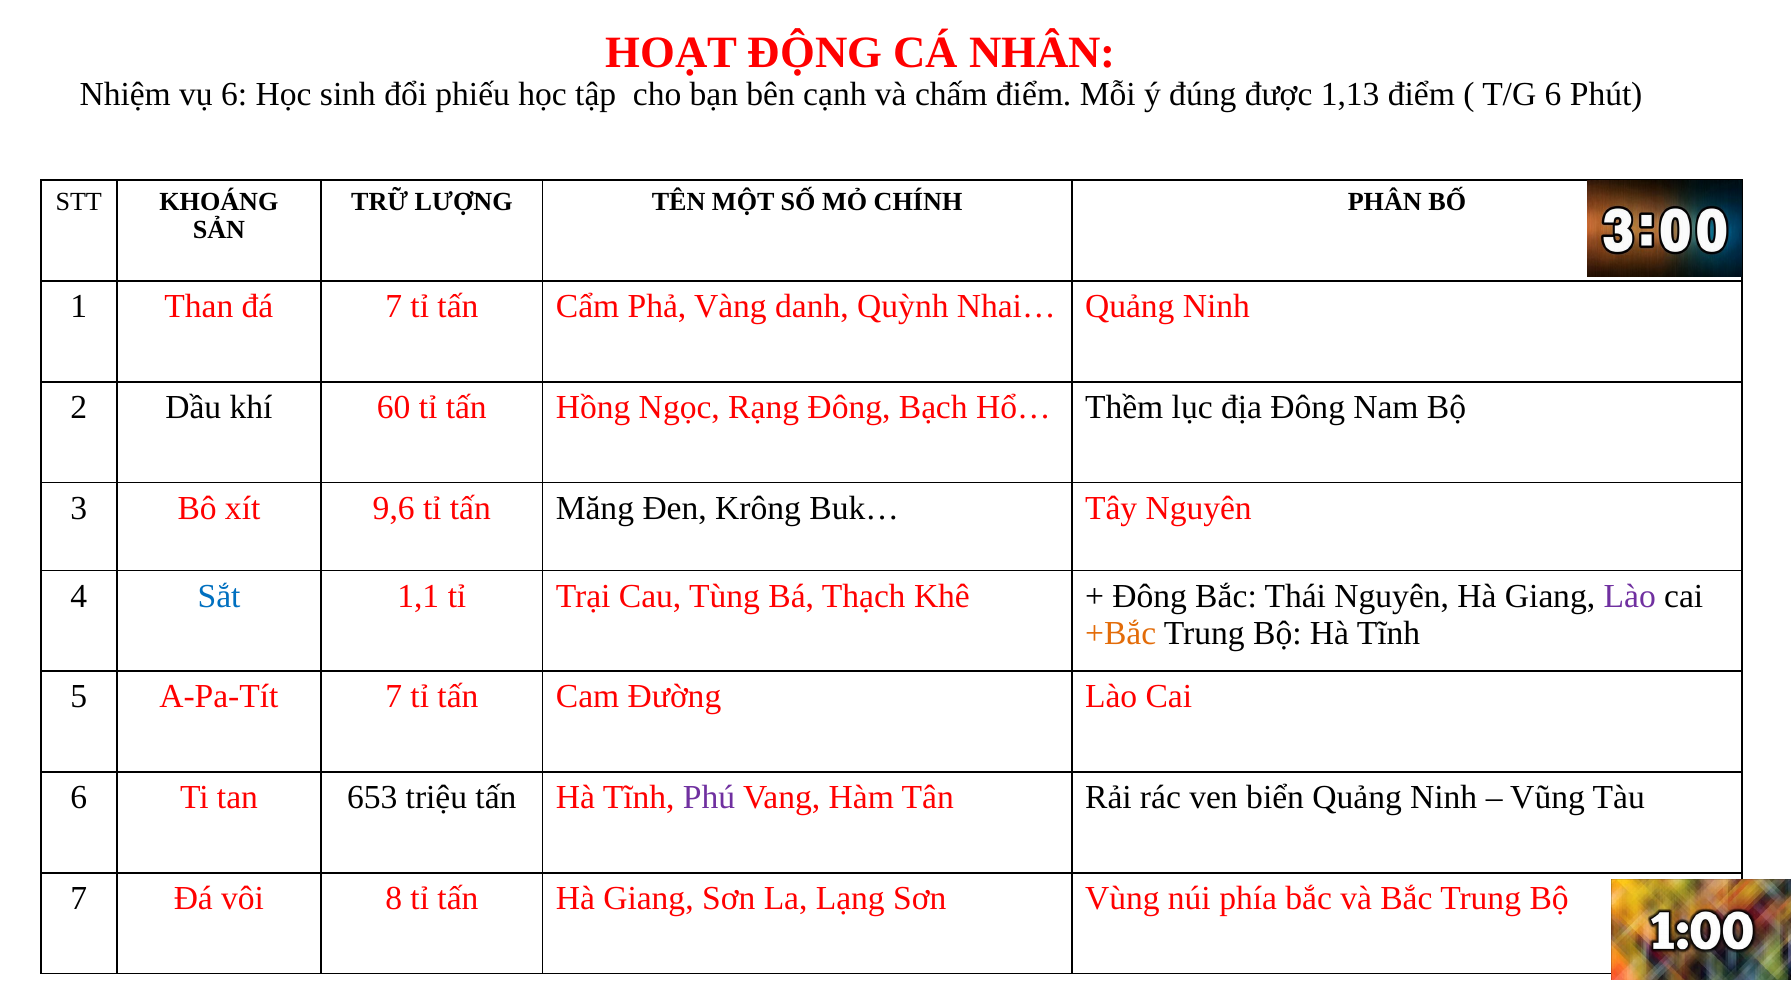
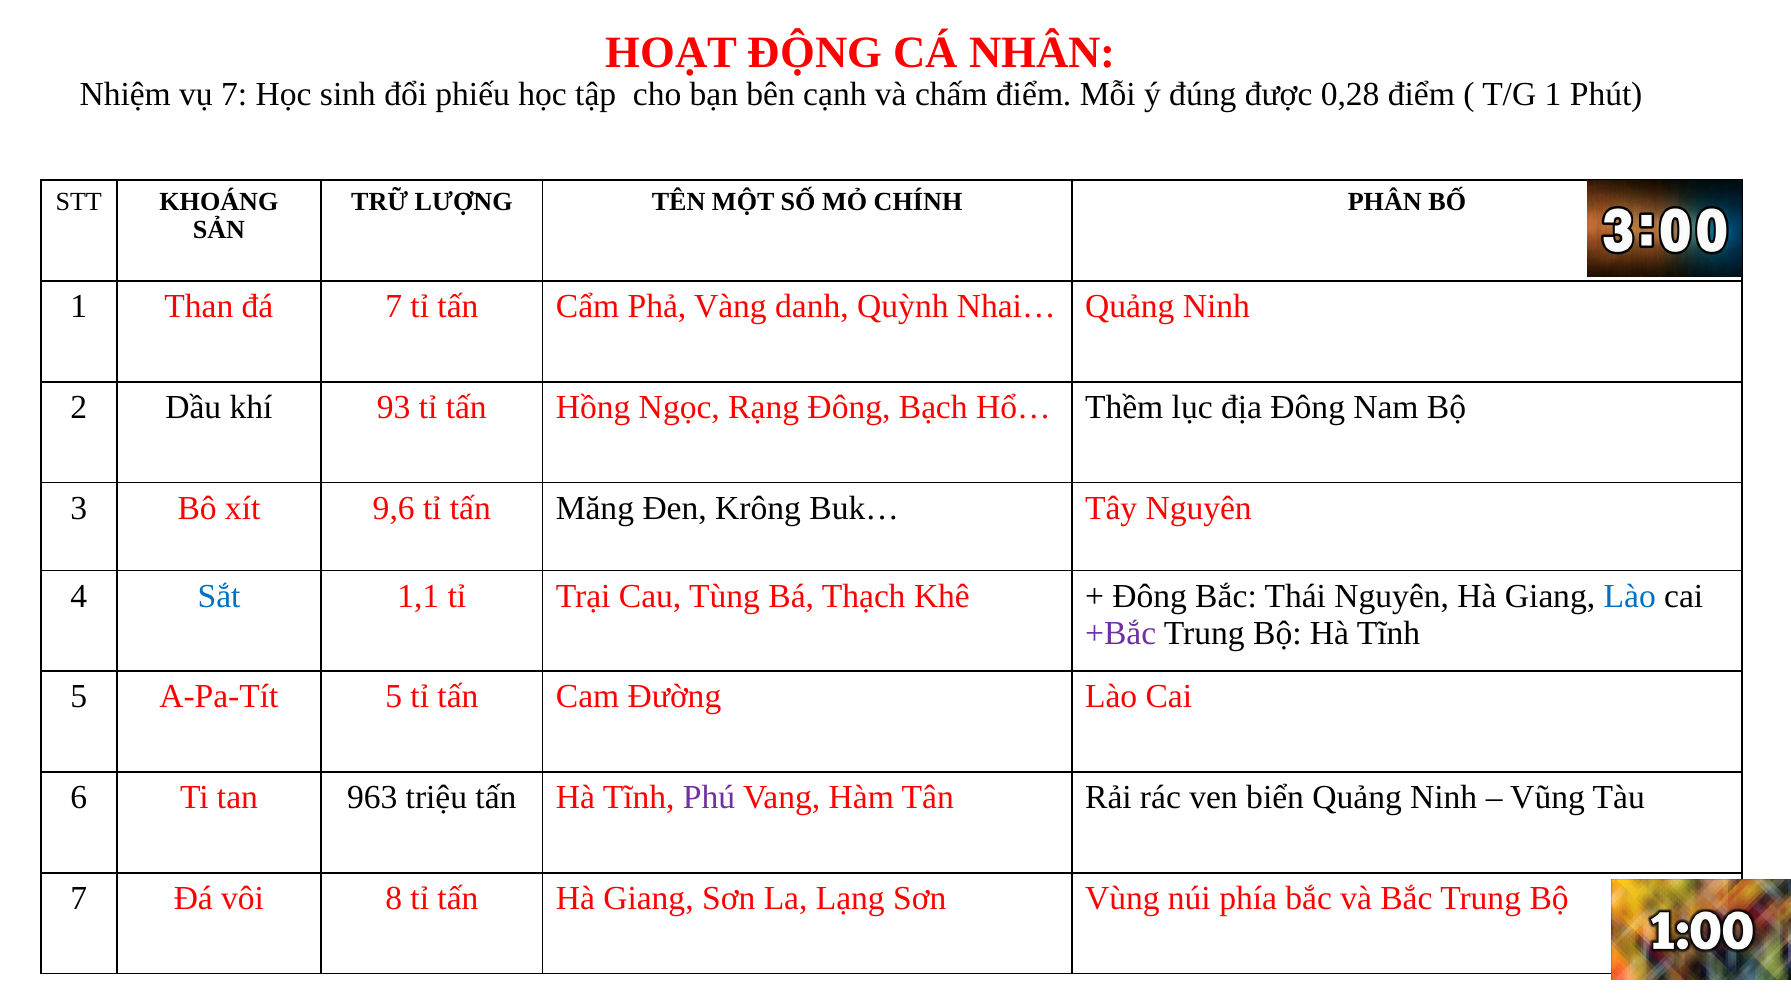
vụ 6: 6 -> 7 (234, 95)
1,13: 1,13 -> 0,28 (1350, 95)
T/G 6: 6 -> 1 (1553, 95)
60: 60 -> 93 (394, 407)
Lào colour: purple -> blue (1630, 596)
+Bắc colour: orange -> purple (1121, 633)
A-Pa-Tít 7: 7 -> 5 (394, 697)
653: 653 -> 963 (372, 798)
